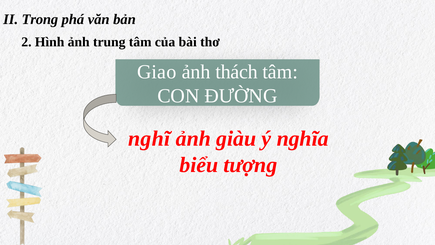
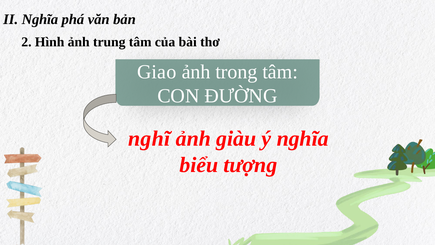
II Trong: Trong -> Nghĩa (40, 19)
thách: thách -> trong (236, 72)
